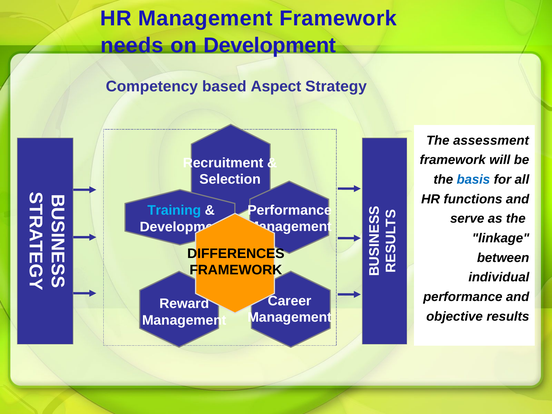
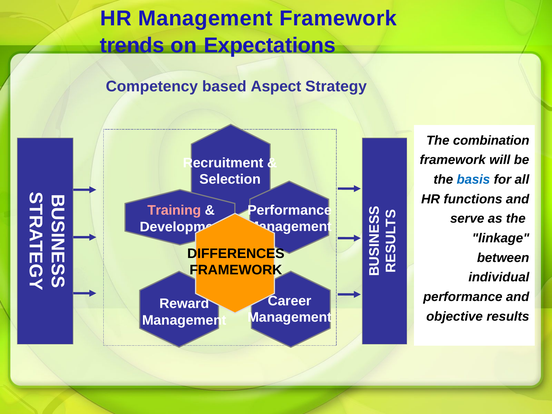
needs: needs -> trends (132, 45)
on Development: Development -> Expectations (270, 45)
assessment: assessment -> combination (491, 140)
Training colour: light blue -> pink (174, 210)
